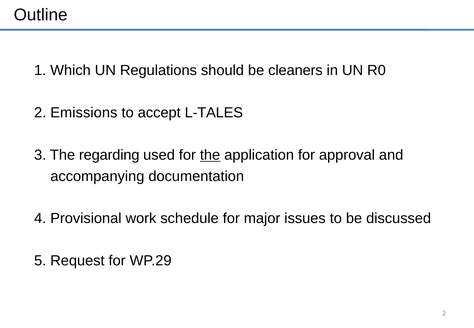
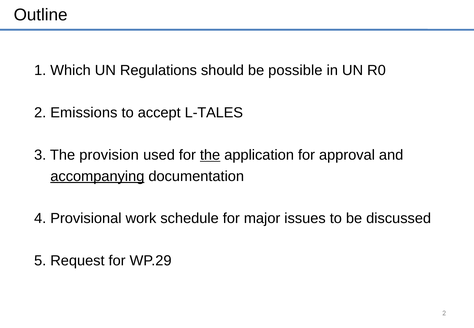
cleaners: cleaners -> possible (295, 71)
regarding: regarding -> provision (109, 155)
accompanying underline: none -> present (97, 176)
